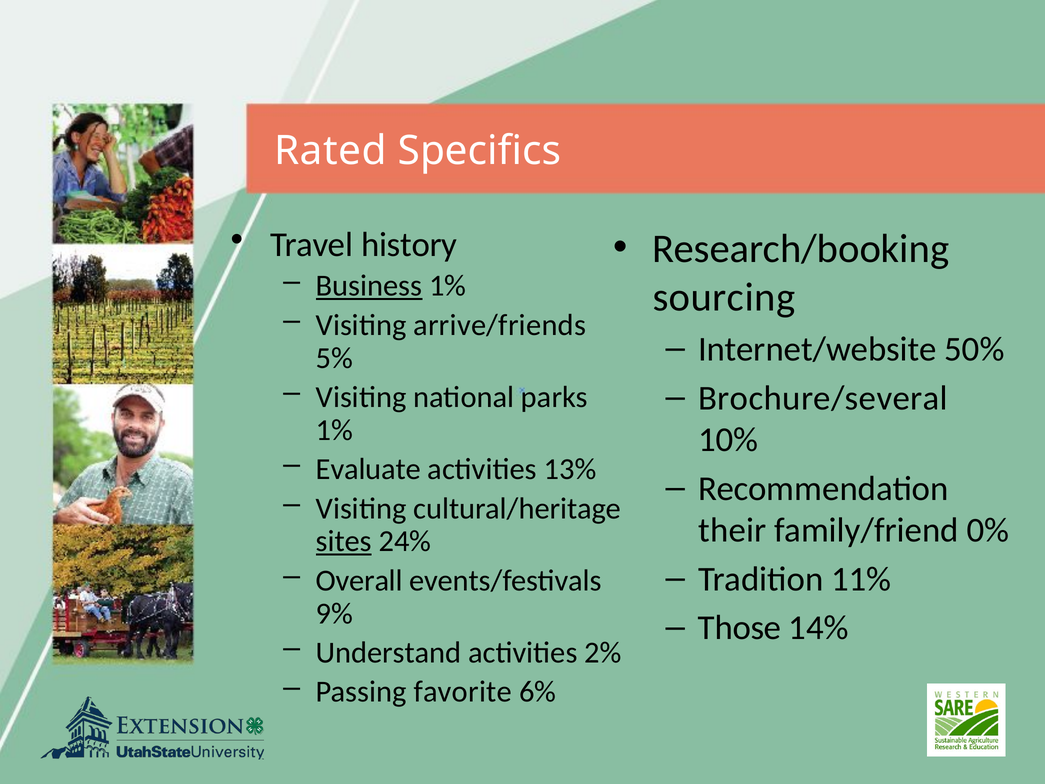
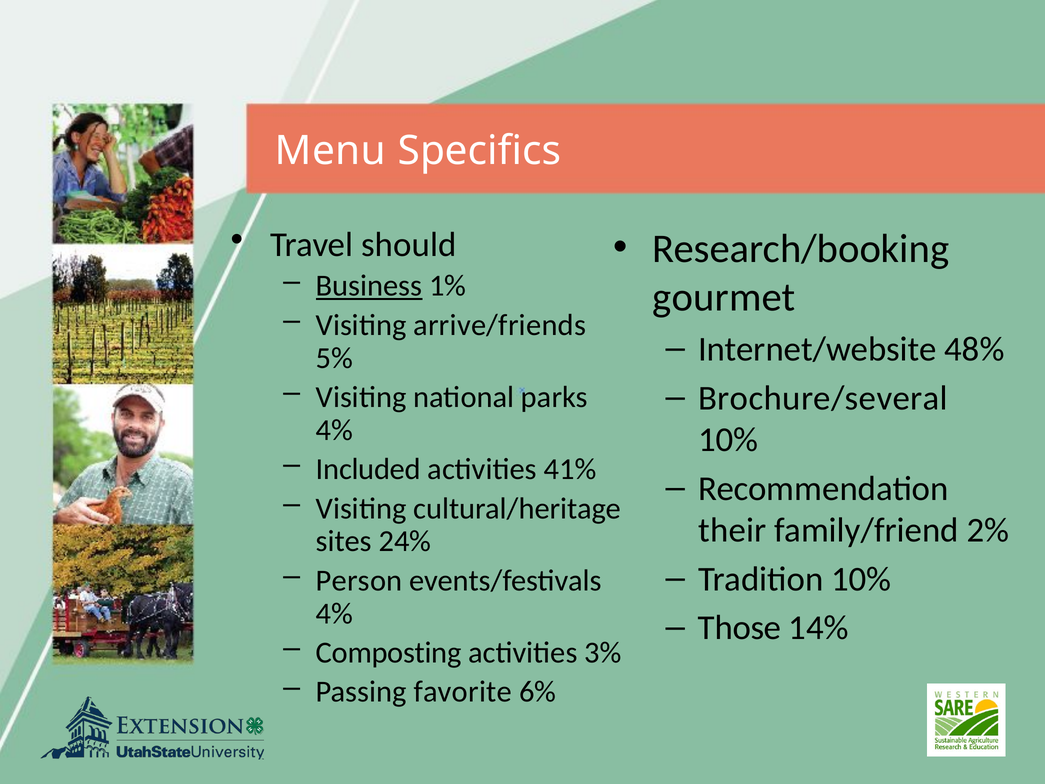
Rated: Rated -> Menu (330, 151)
history: history -> should (409, 245)
sourcing: sourcing -> gourmet (724, 297)
50%: 50% -> 48% (974, 349)
1%: 1% -> 4% (334, 430)
Evaluate: Evaluate -> Included (368, 469)
13%: 13% -> 41% (570, 469)
0%: 0% -> 2% (988, 530)
sites underline: present -> none (344, 541)
Overall: Overall -> Person (359, 580)
Tradition 11%: 11% -> 10% (861, 579)
9%: 9% -> 4% (334, 613)
Understand: Understand -> Composting (389, 652)
2%: 2% -> 3% (603, 652)
